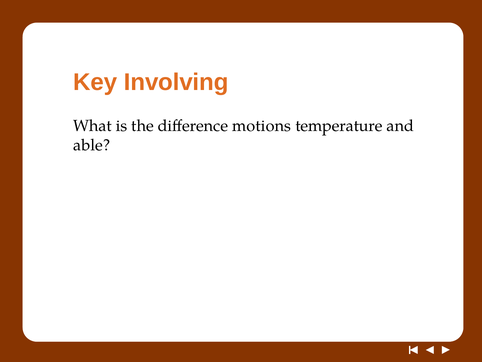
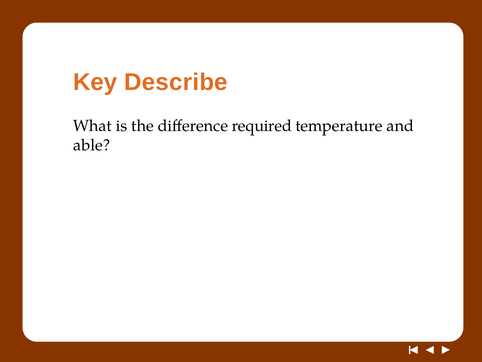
Involving: Involving -> Describe (176, 82)
motions: motions -> required (262, 126)
